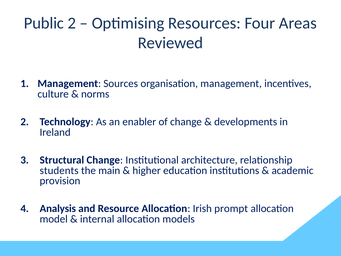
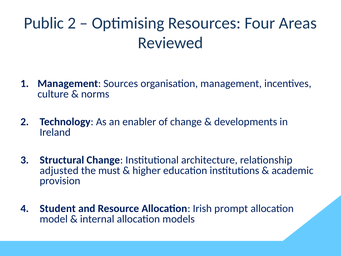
students: students -> adjusted (59, 170)
main: main -> must (109, 170)
Analysis: Analysis -> Student (58, 208)
